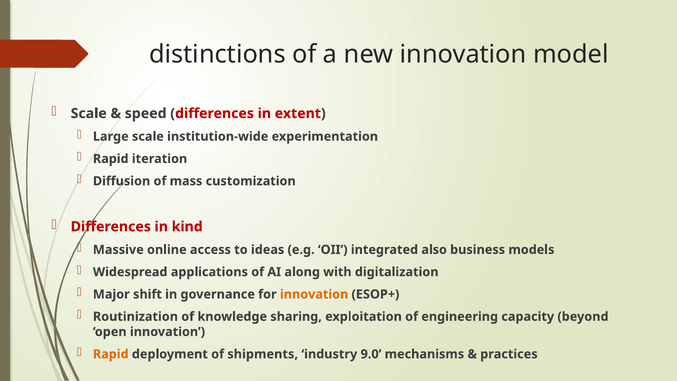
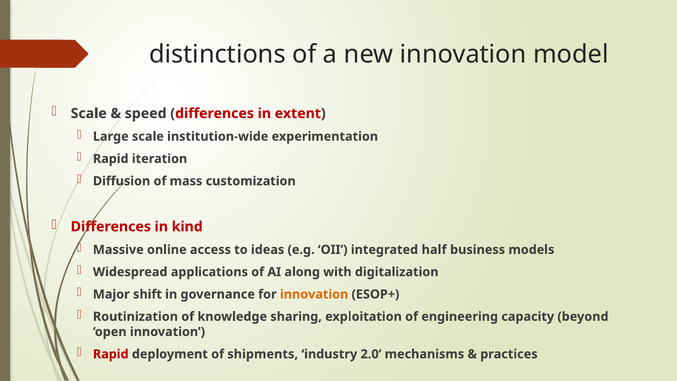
also: also -> half (434, 250)
Rapid colour: orange -> red (111, 354)
9.0: 9.0 -> 2.0 (371, 354)
